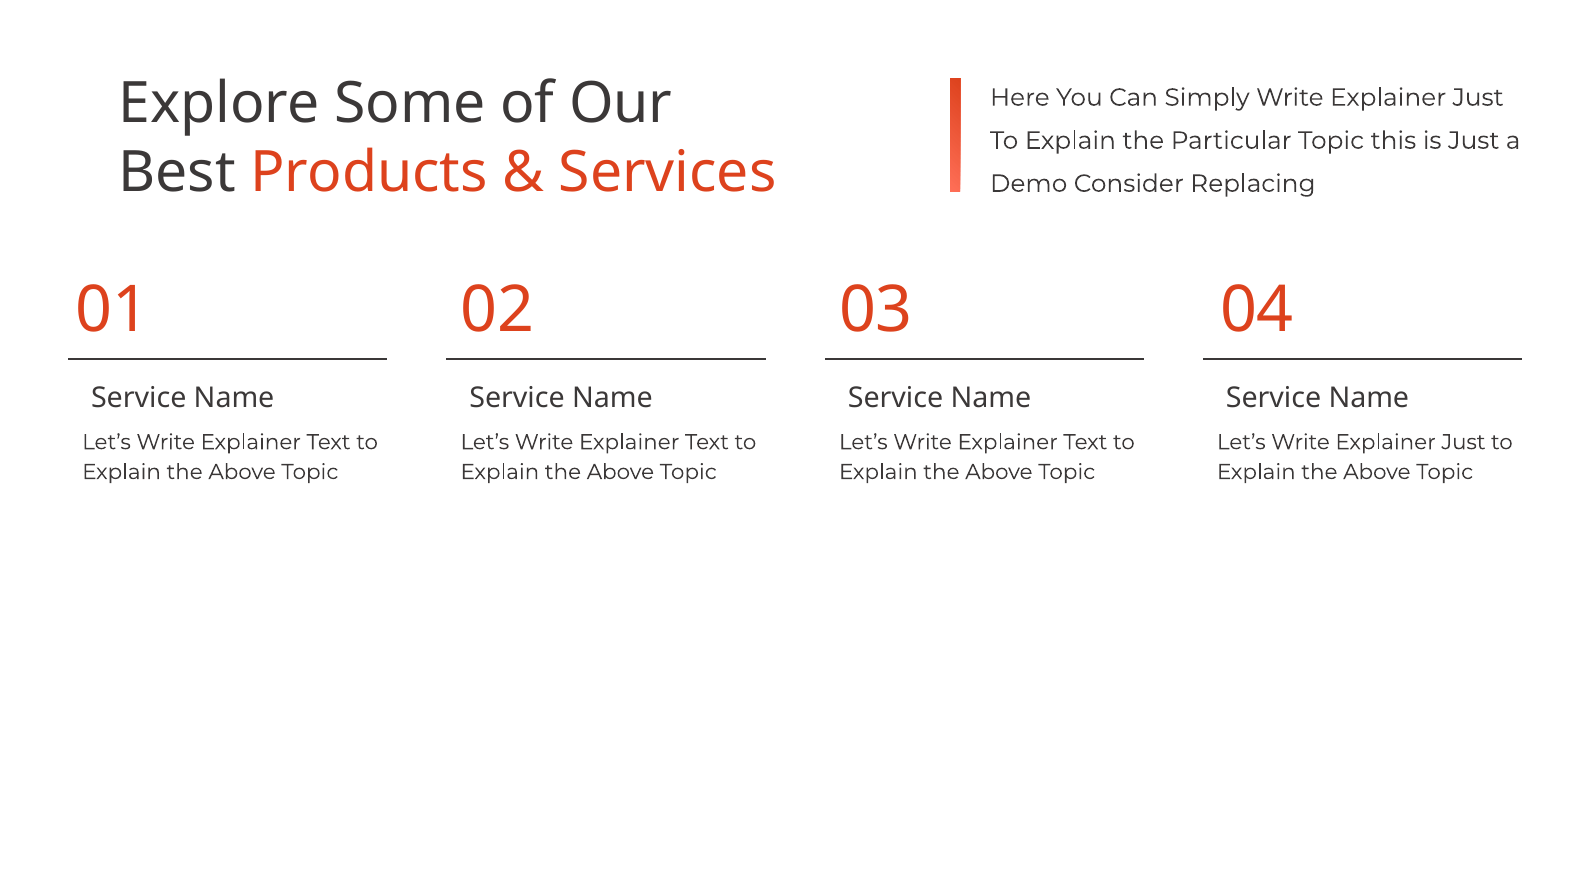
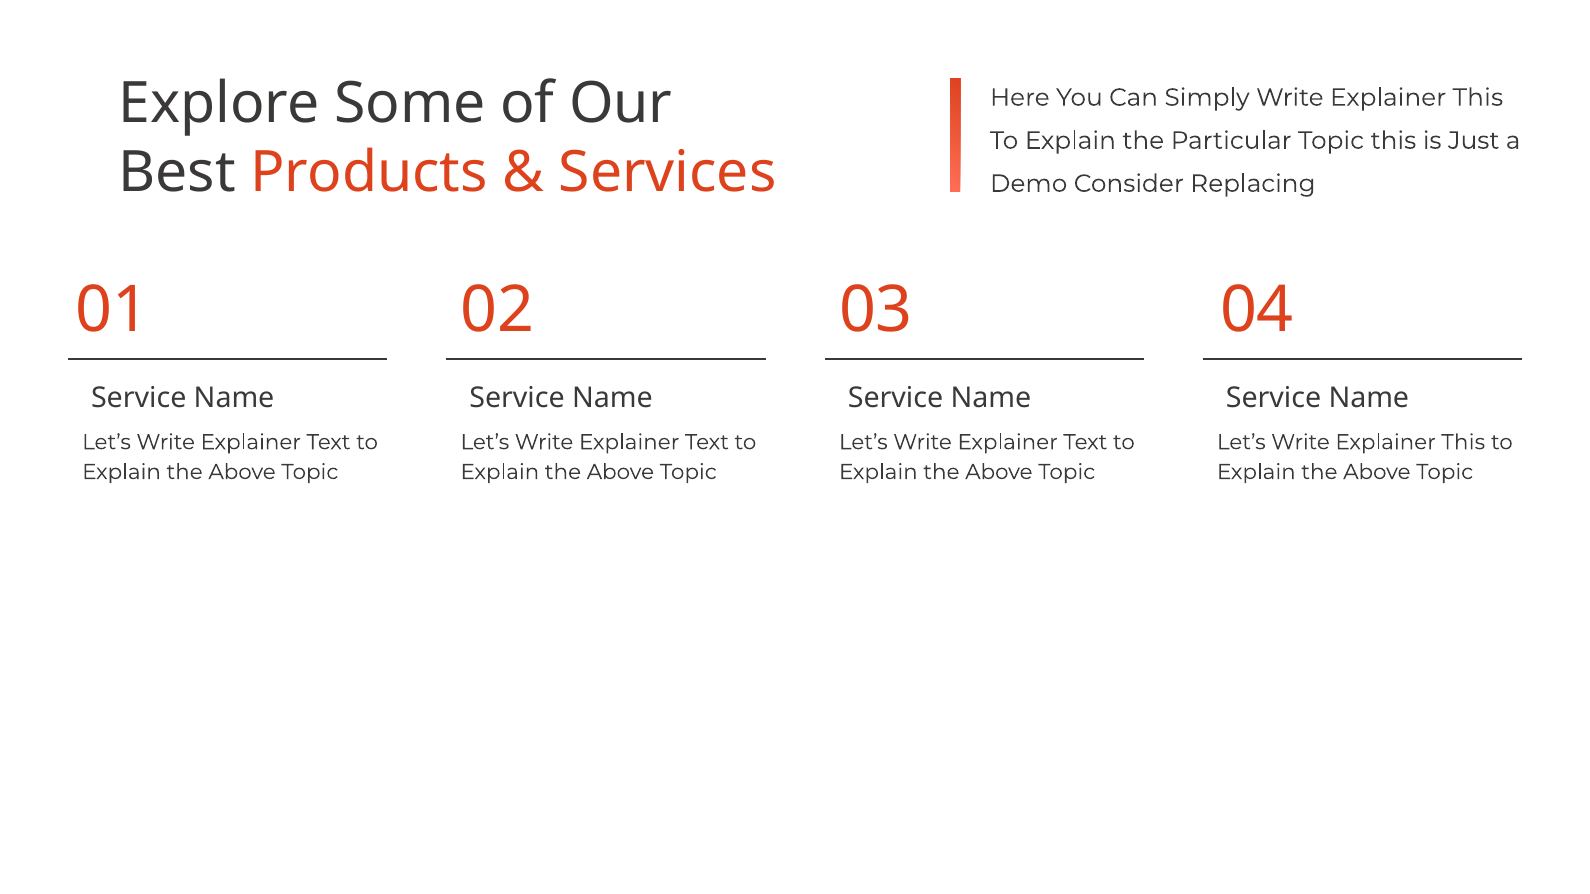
Simply Write Explainer Just: Just -> This (1478, 98)
Let’s Write Explainer Just: Just -> This (1463, 442)
